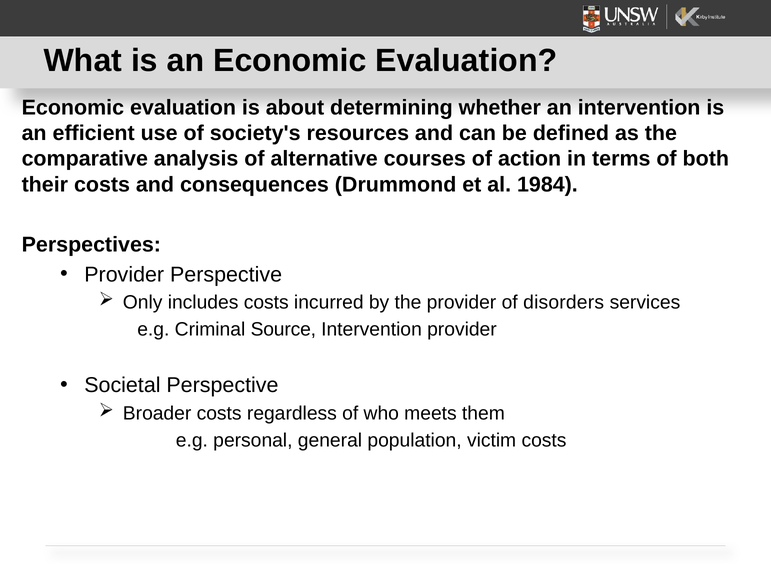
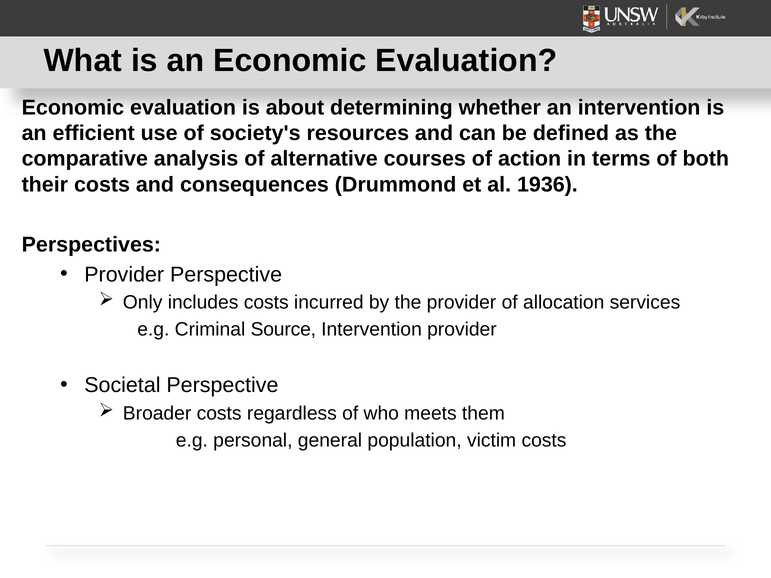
1984: 1984 -> 1936 (547, 185)
disorders: disorders -> allocation (564, 303)
